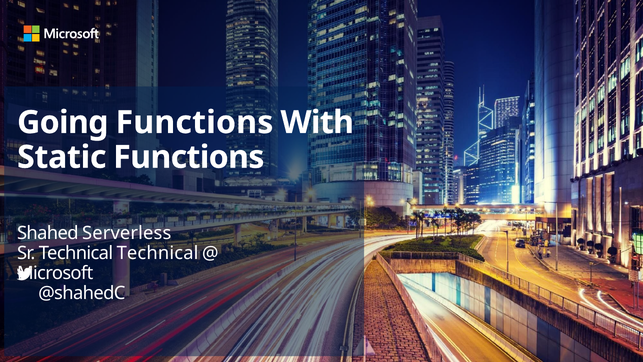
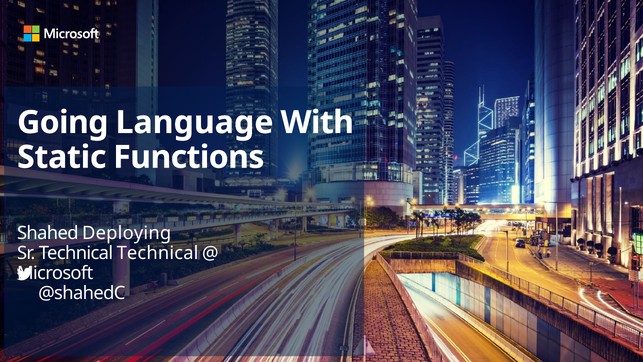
Going Functions: Functions -> Language (194, 122)
Serverless: Serverless -> Deploying (127, 233)
